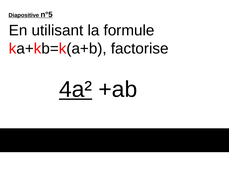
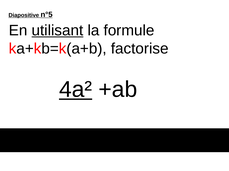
utilisant underline: none -> present (57, 30)
